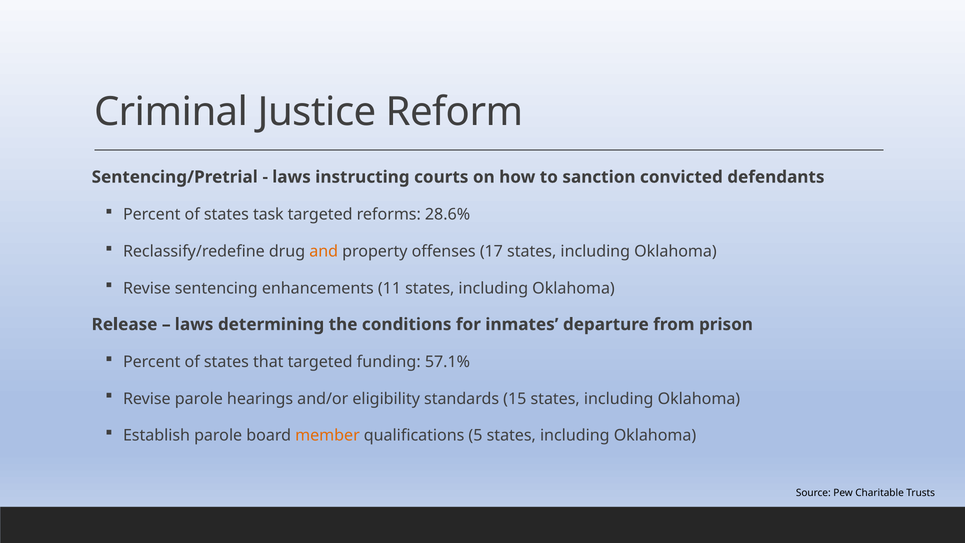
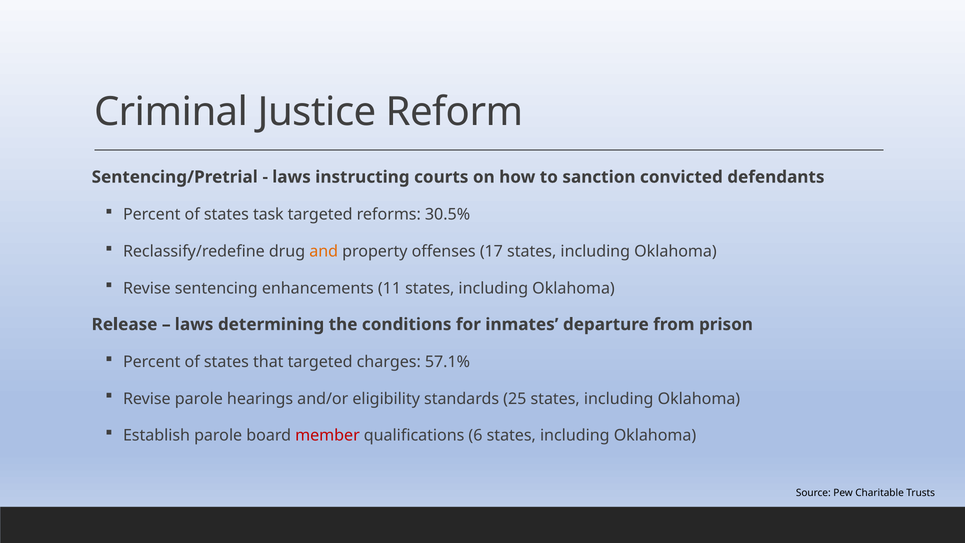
28.6%: 28.6% -> 30.5% (448, 214)
funding: funding -> charges (389, 362)
15: 15 -> 25 (515, 399)
member colour: orange -> red (327, 435)
5: 5 -> 6 (476, 435)
